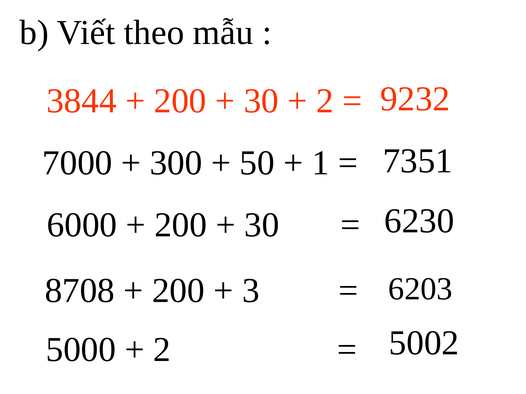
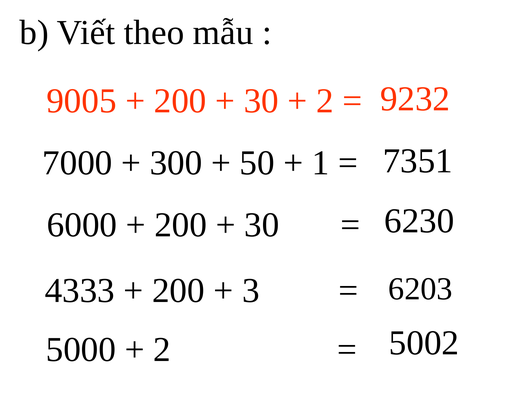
3844: 3844 -> 9005 (82, 101)
8708: 8708 -> 4333 (80, 291)
